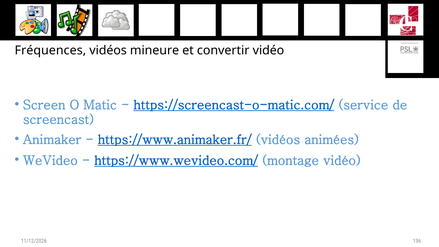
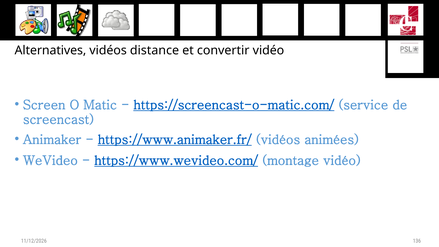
Fréquences: Fréquences -> Alternatives (50, 50)
mineure: mineure -> distance (155, 50)
